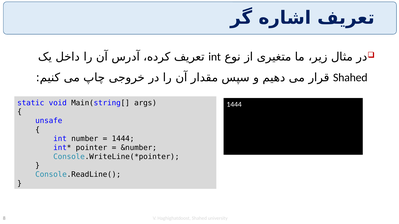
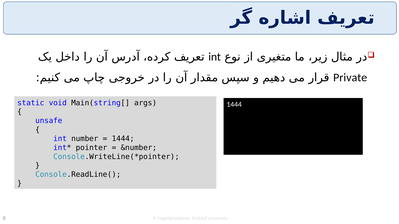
Shahed: Shahed -> Private (350, 78)
